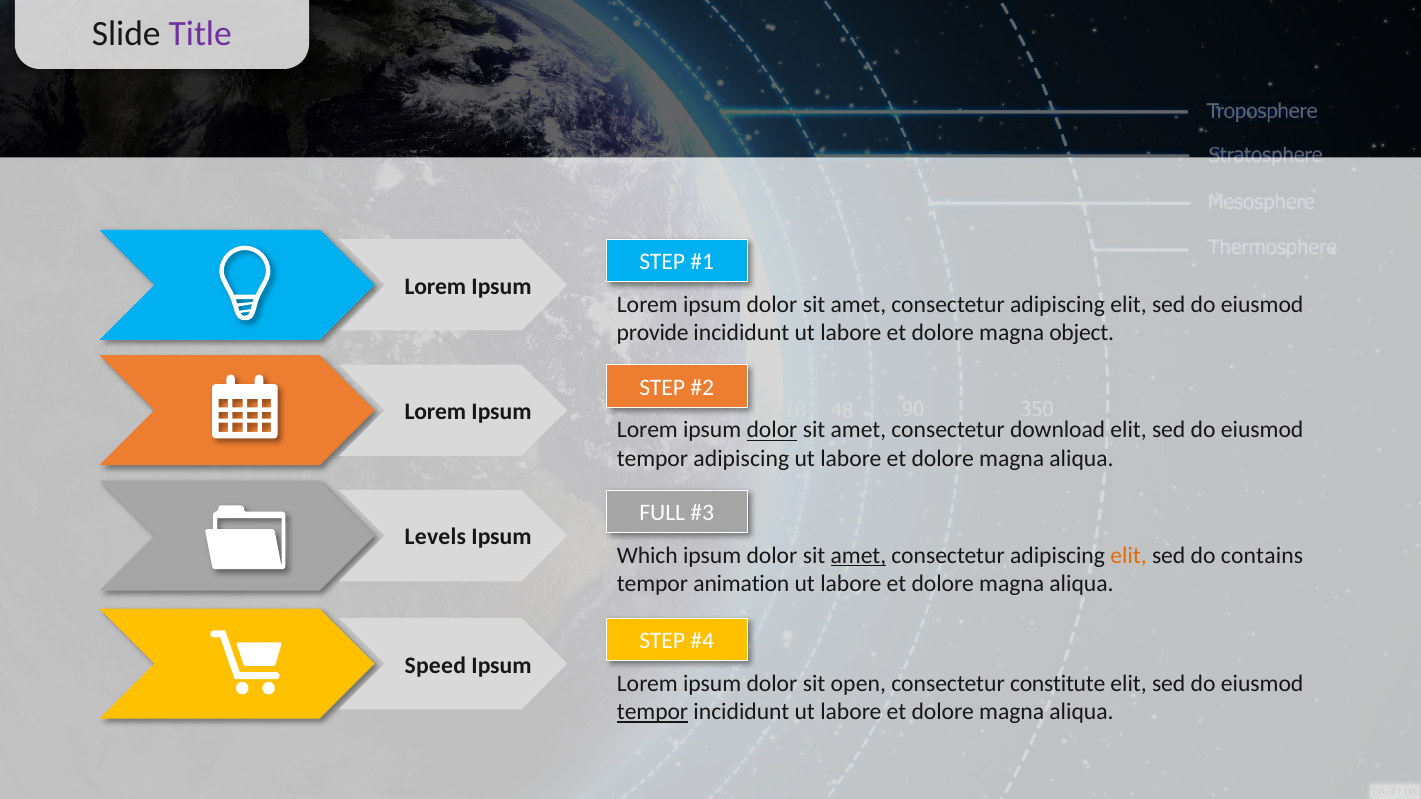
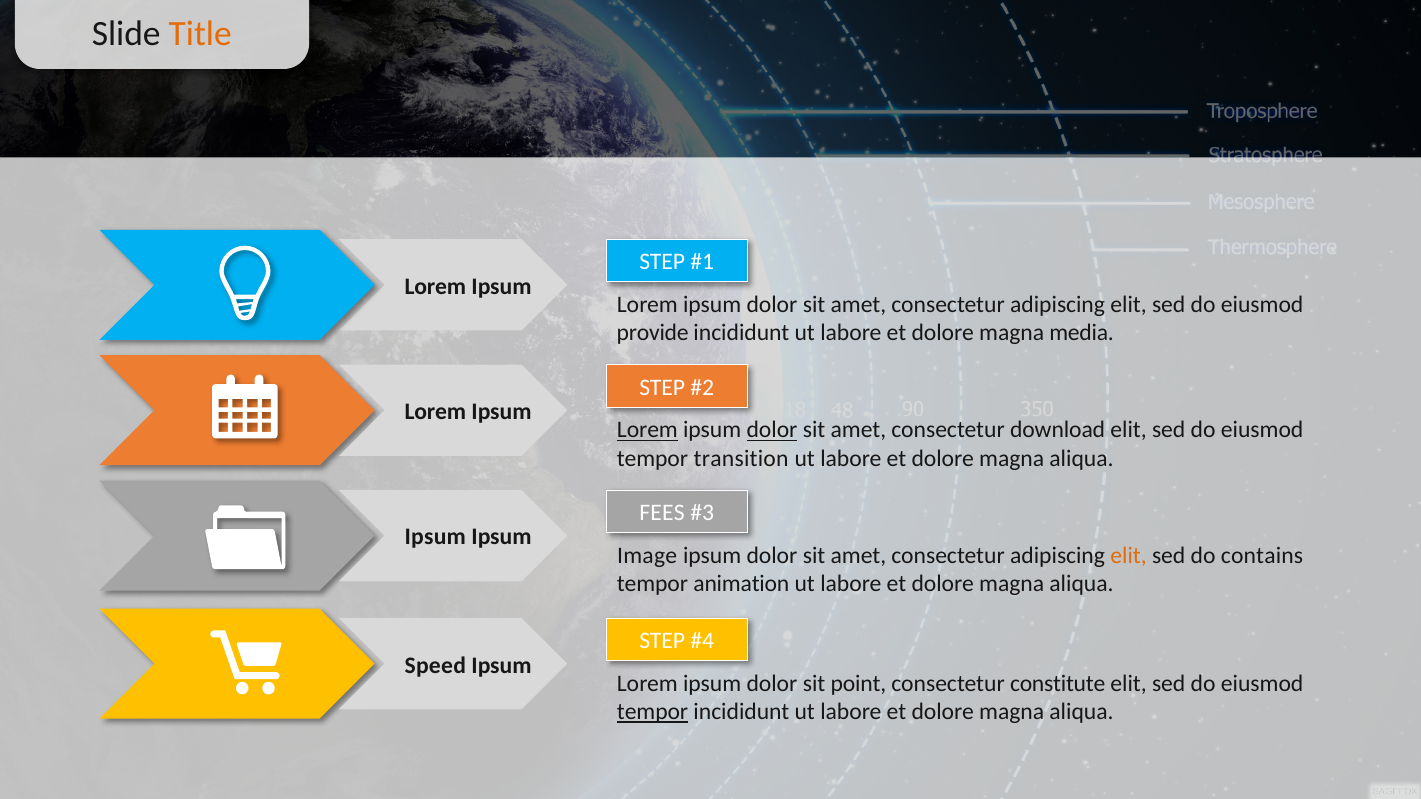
Title colour: purple -> orange (200, 34)
object: object -> media (1082, 333)
Lorem underline: none -> present (647, 430)
tempor adipiscing: adipiscing -> transition (741, 459)
FULL: FULL -> FEES (662, 513)
Levels: Levels -> Ipsum (435, 537)
Which: Which -> Image (647, 556)
amet underline: present -> none (858, 556)
open: open -> point (858, 684)
